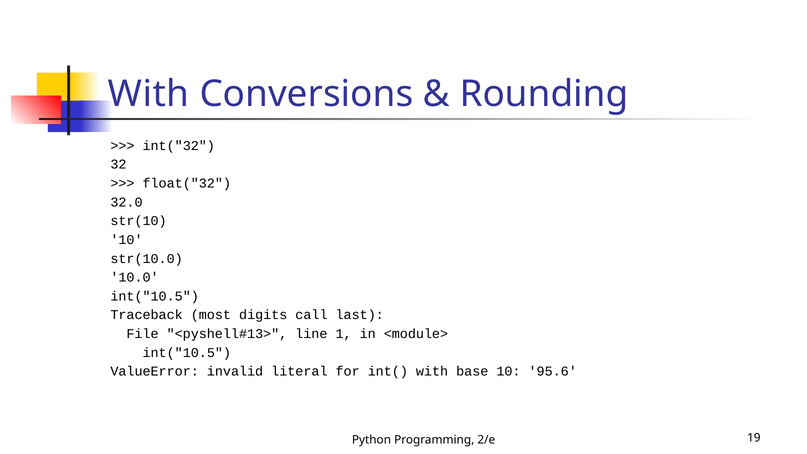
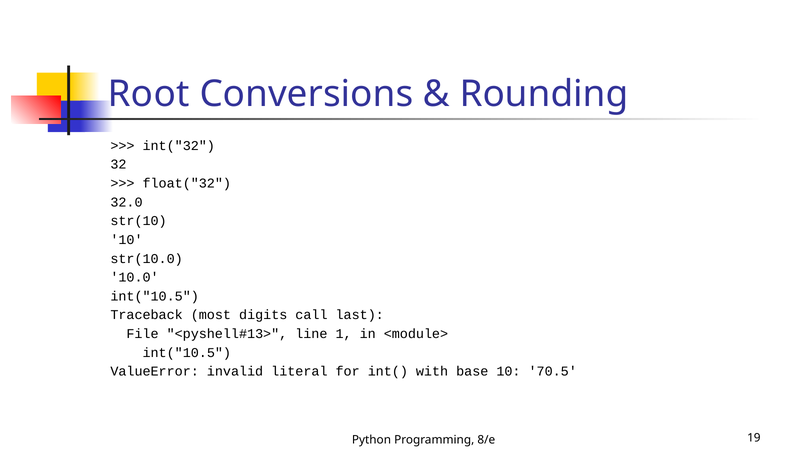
With: With -> Root (149, 94)
95.6: 95.6 -> 70.5 (553, 371)
2/e: 2/e -> 8/e (486, 440)
